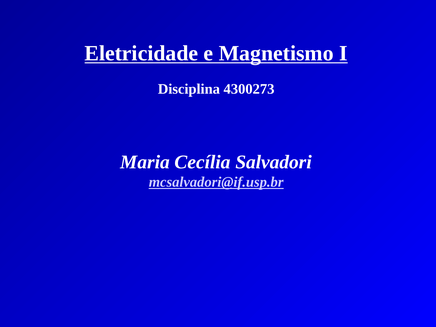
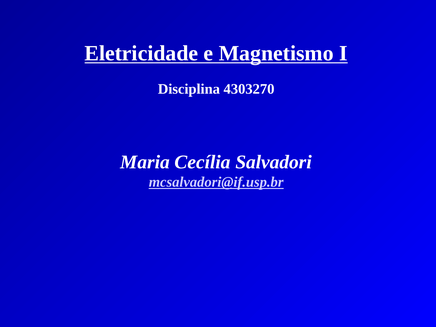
4300273: 4300273 -> 4303270 (249, 89)
